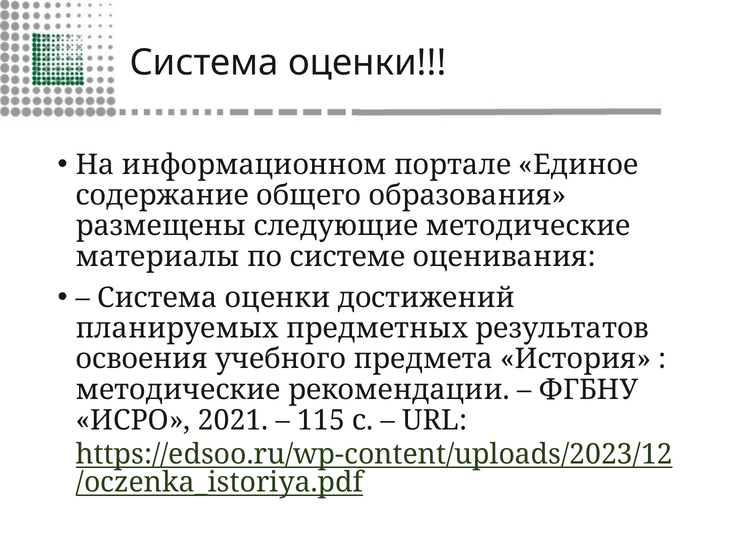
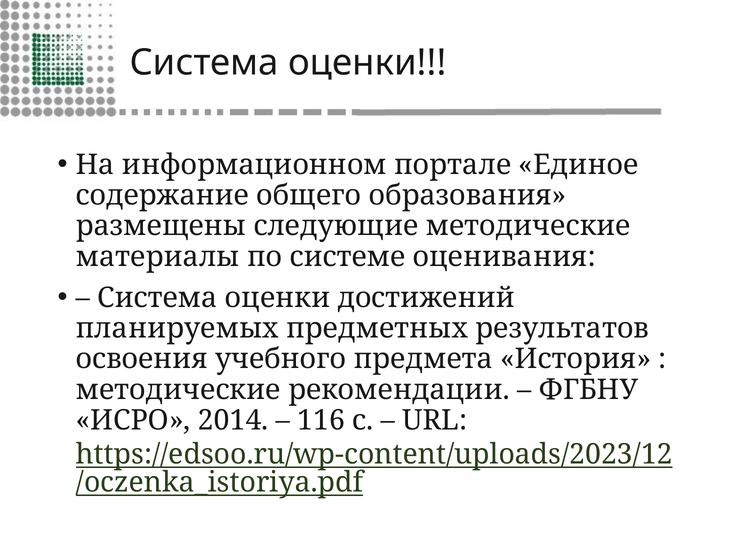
2021: 2021 -> 2014 (233, 421)
115: 115 -> 116 (321, 421)
